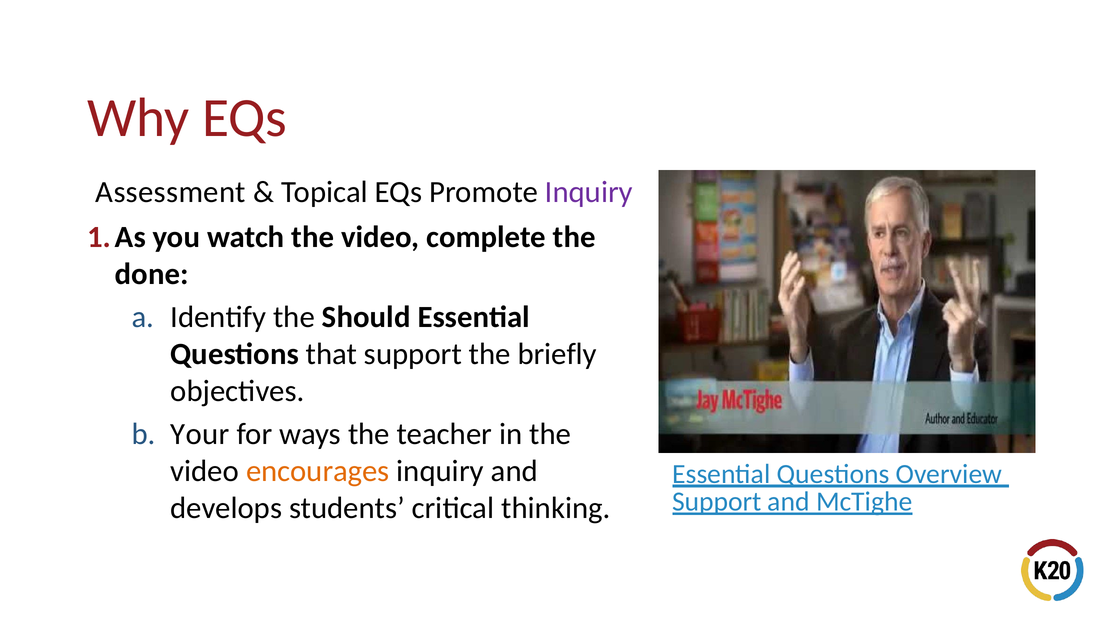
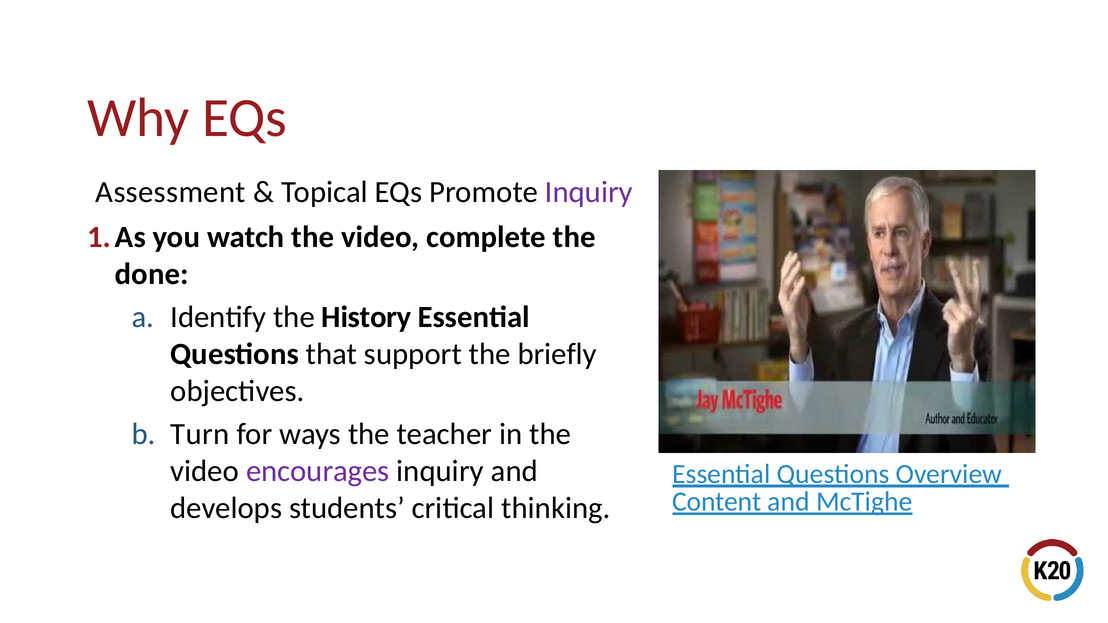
Should: Should -> History (367, 317)
Your: Your -> Turn (200, 434)
encourages colour: orange -> purple (318, 471)
Support: Support -> Content (717, 502)
